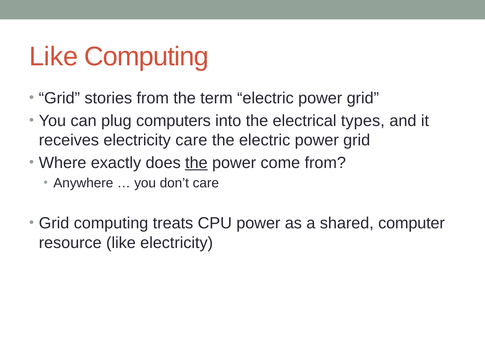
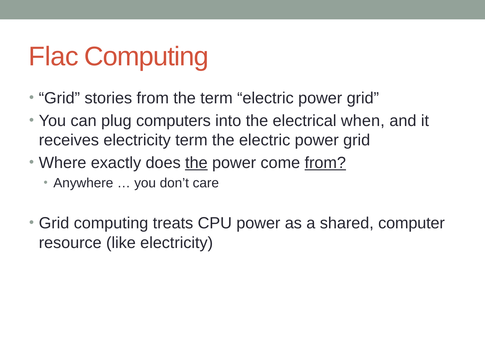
Like: Like -> Flac (54, 56)
types: types -> when (363, 121)
electricity care: care -> term (191, 140)
from underline: none -> present (325, 163)
